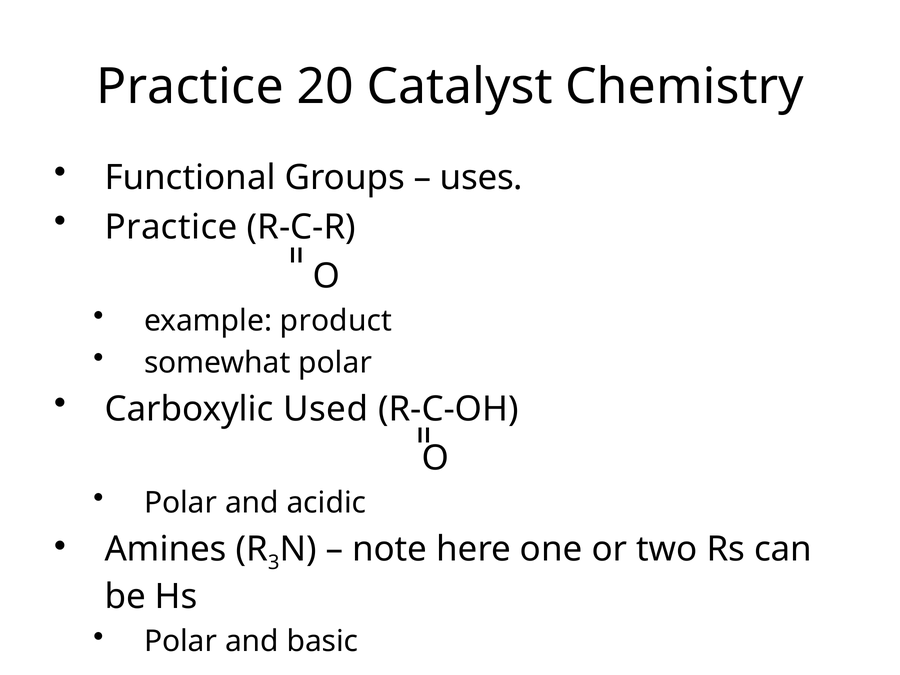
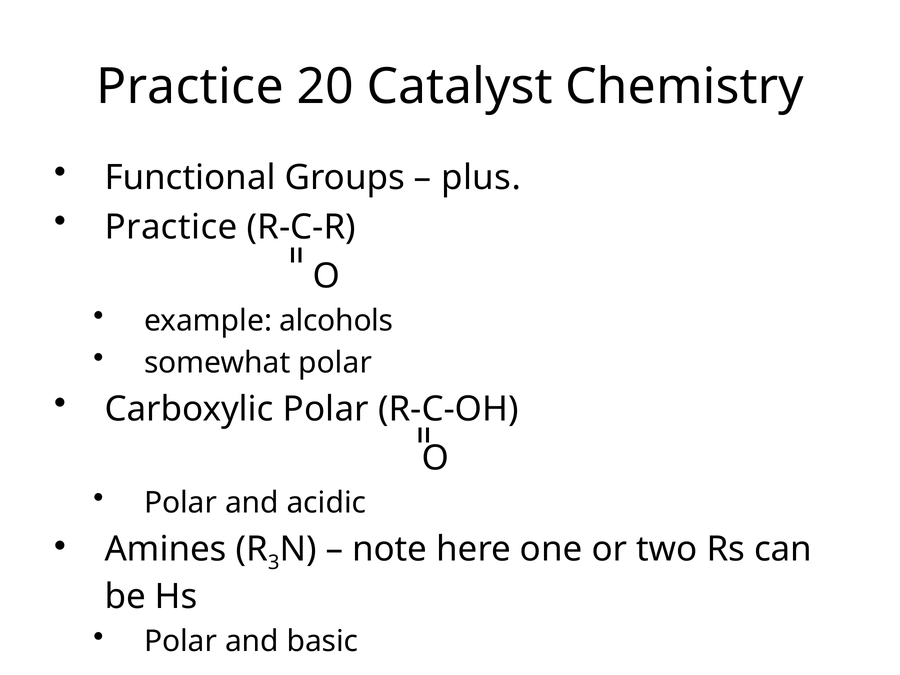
uses: uses -> plus (481, 178)
product: product -> alcohols (336, 321)
Carboxylic Used: Used -> Polar (326, 409)
